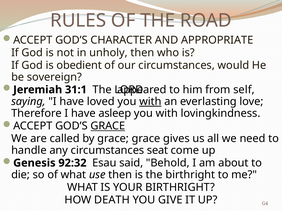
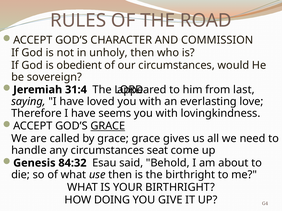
APPROPRIATE: APPROPRIATE -> COMMISSION (217, 40)
31:1: 31:1 -> 31:4 (76, 90)
self: self -> last (244, 90)
with underline: present -> none (150, 102)
asleep: asleep -> seems (115, 114)
92:32: 92:32 -> 84:32 (72, 163)
DEATH: DEATH -> DOING (112, 200)
